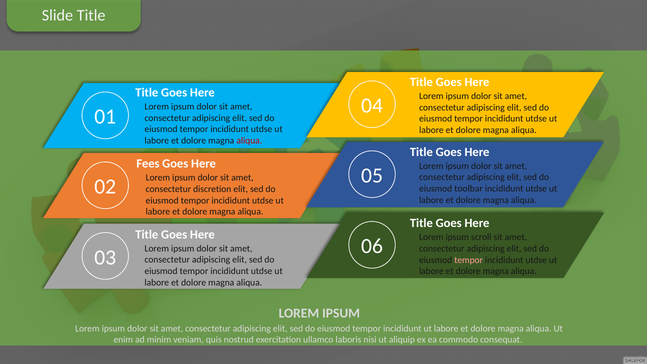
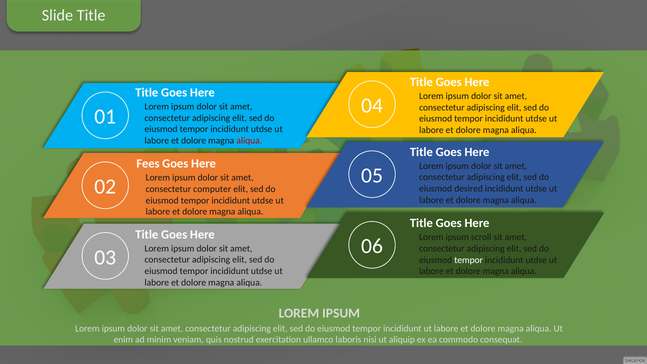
toolbar: toolbar -> desired (469, 189)
discretion: discretion -> computer (212, 189)
tempor colour: pink -> white (469, 260)
